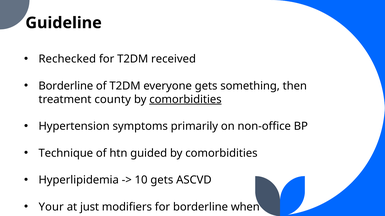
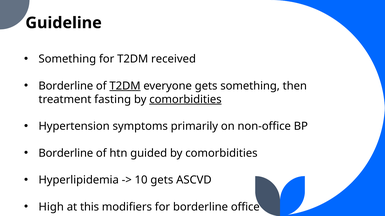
Rechecked: Rechecked -> Something (67, 59)
T2DM underline: none -> present (125, 86)
county: county -> fasting (113, 100)
Technique: Technique -> Borderline (66, 154)
Your: Your -> High (51, 207)
just: just -> this (90, 207)
when: when -> office (245, 207)
